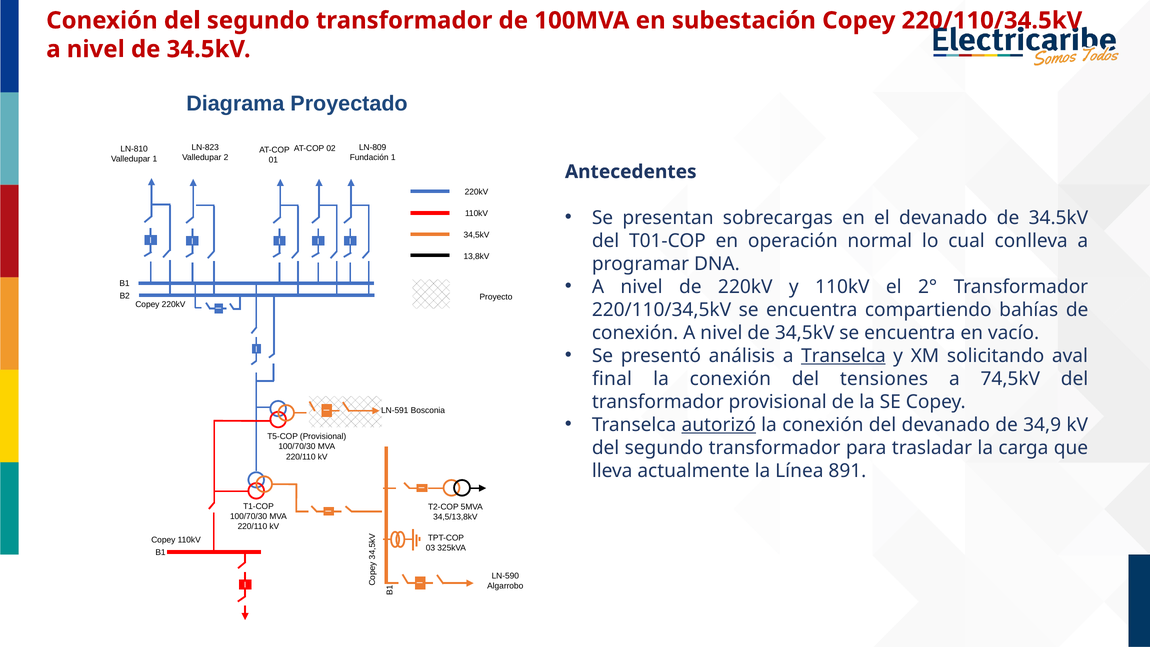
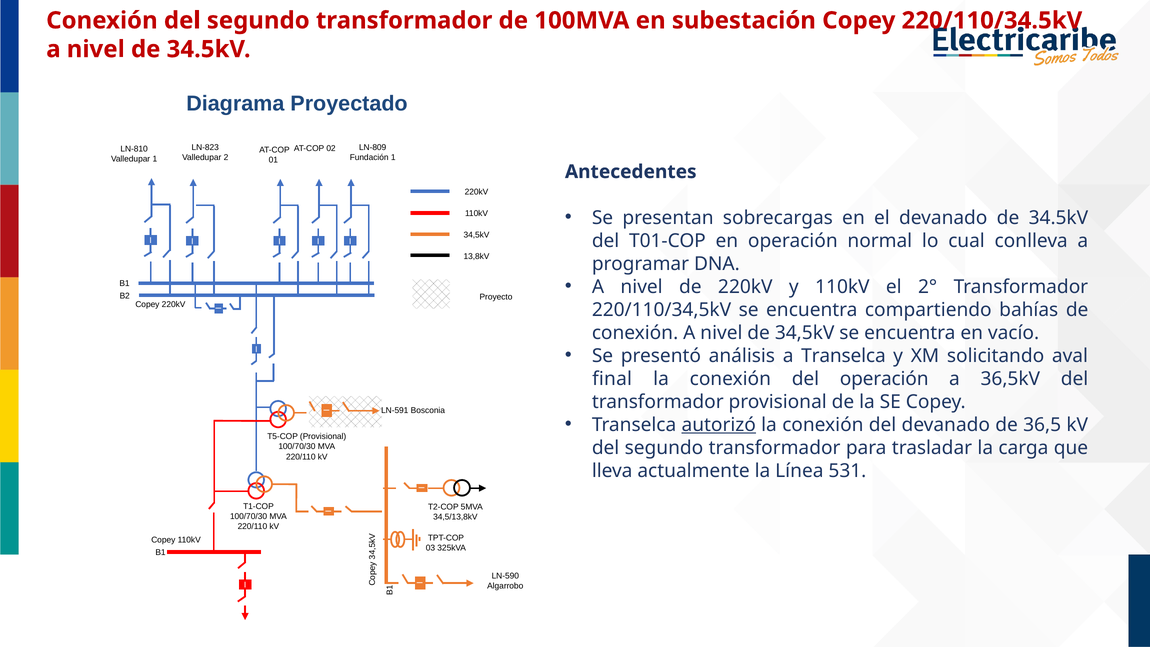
Transelca underline: present -> none (843, 356)
del tensiones: tensiones -> operación (884, 379)
74,5kV: 74,5kV -> 36,5kV (1010, 379)
34,9: 34,9 -> 36,5 (1042, 425)
891: 891 -> 531 (847, 471)
